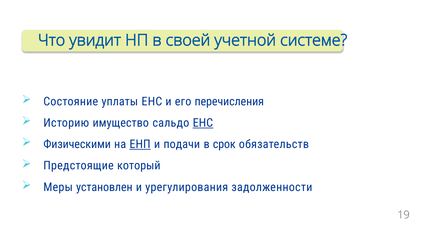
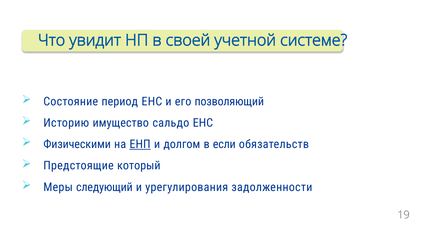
уплаты: уплаты -> период (120, 102)
перечисления: перечисления -> позволяющий (229, 102)
ЕНС underline: present -> none (203, 123)
подачи: подачи -> долгом (182, 144)
срок: срок -> если (224, 144)
установлен: установлен -> следующий (104, 187)
